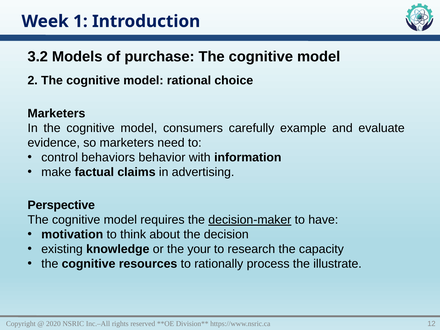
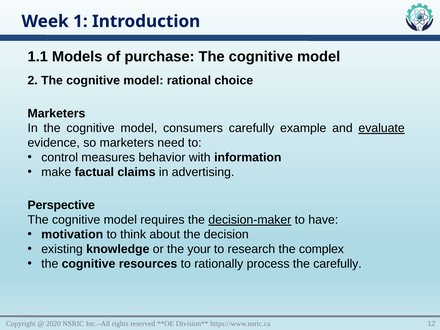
3.2: 3.2 -> 1.1 (38, 57)
evaluate underline: none -> present (382, 128)
behaviors: behaviors -> measures (108, 158)
capacity: capacity -> complex (321, 249)
the illustrate: illustrate -> carefully (338, 264)
